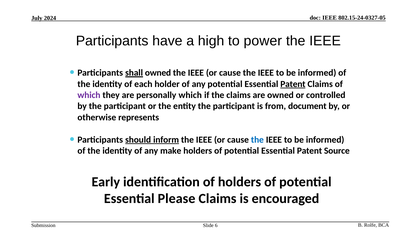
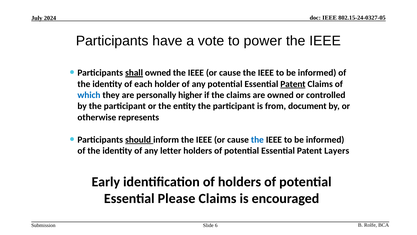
high: high -> vote (211, 41)
which colour: purple -> blue (89, 95)
personally which: which -> higher (190, 95)
inform underline: present -> none (166, 139)
make: make -> letter (171, 151)
Source: Source -> Layers (337, 151)
